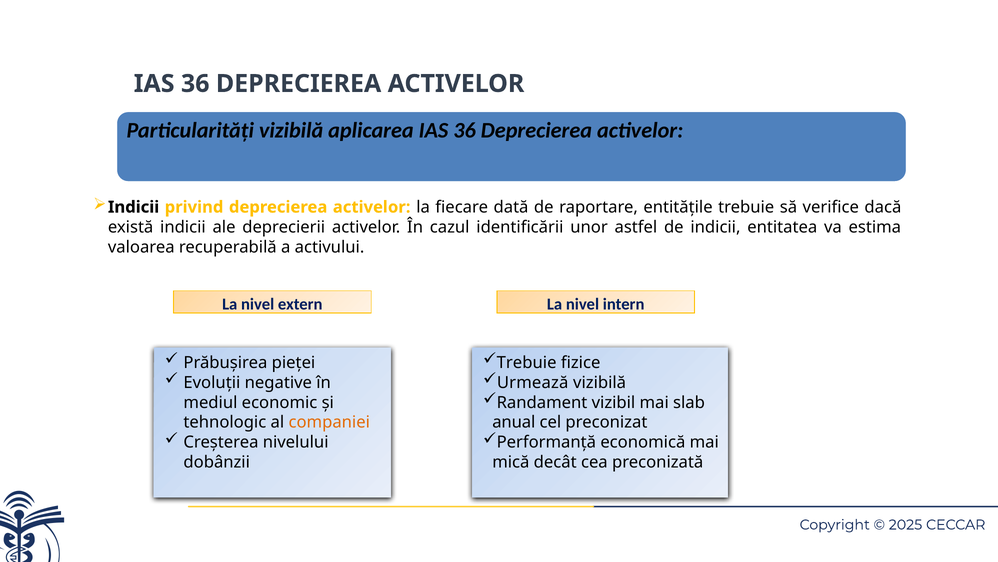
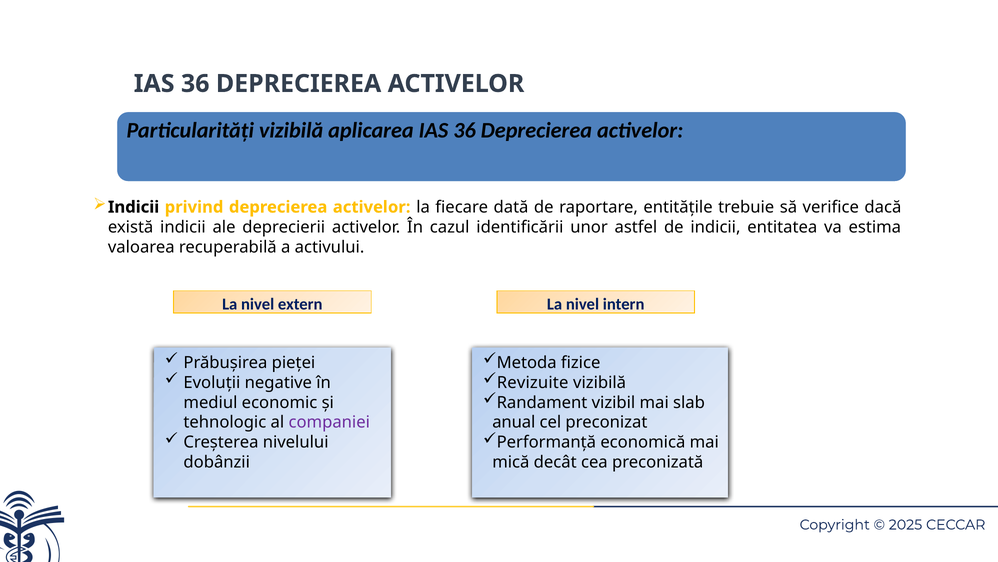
Trebuie: Trebuie -> Metoda (527, 362)
Urmează: Urmează -> Revizuite (533, 382)
companiei colour: orange -> purple (329, 422)
